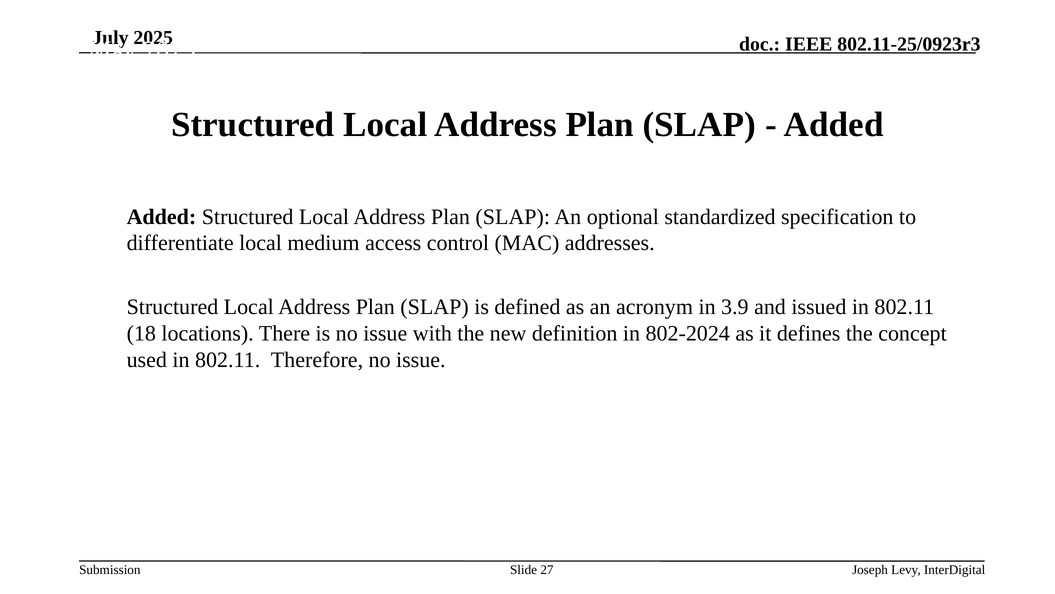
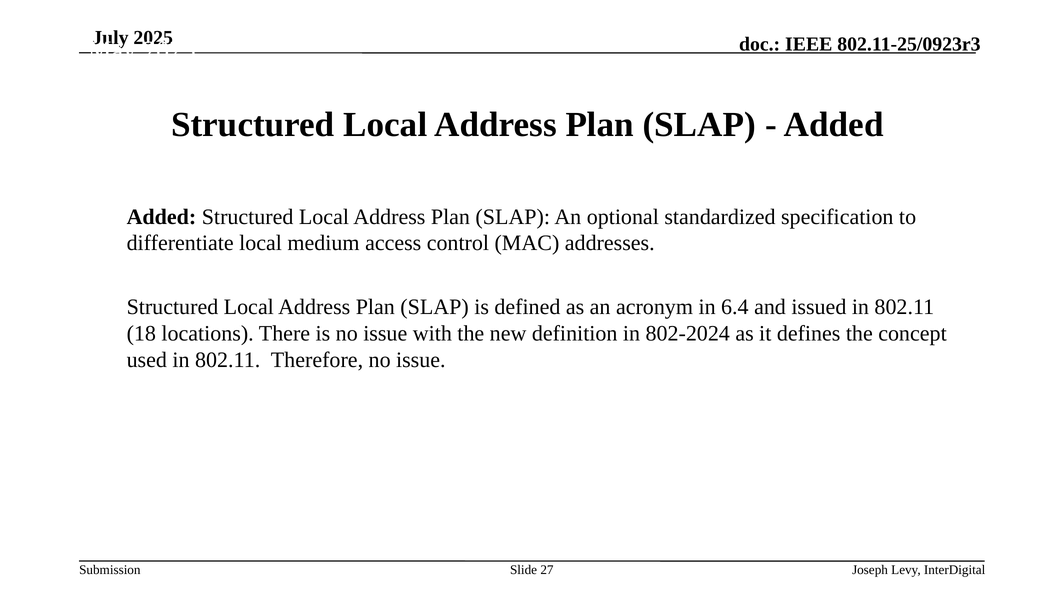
3.9: 3.9 -> 6.4 (735, 307)
